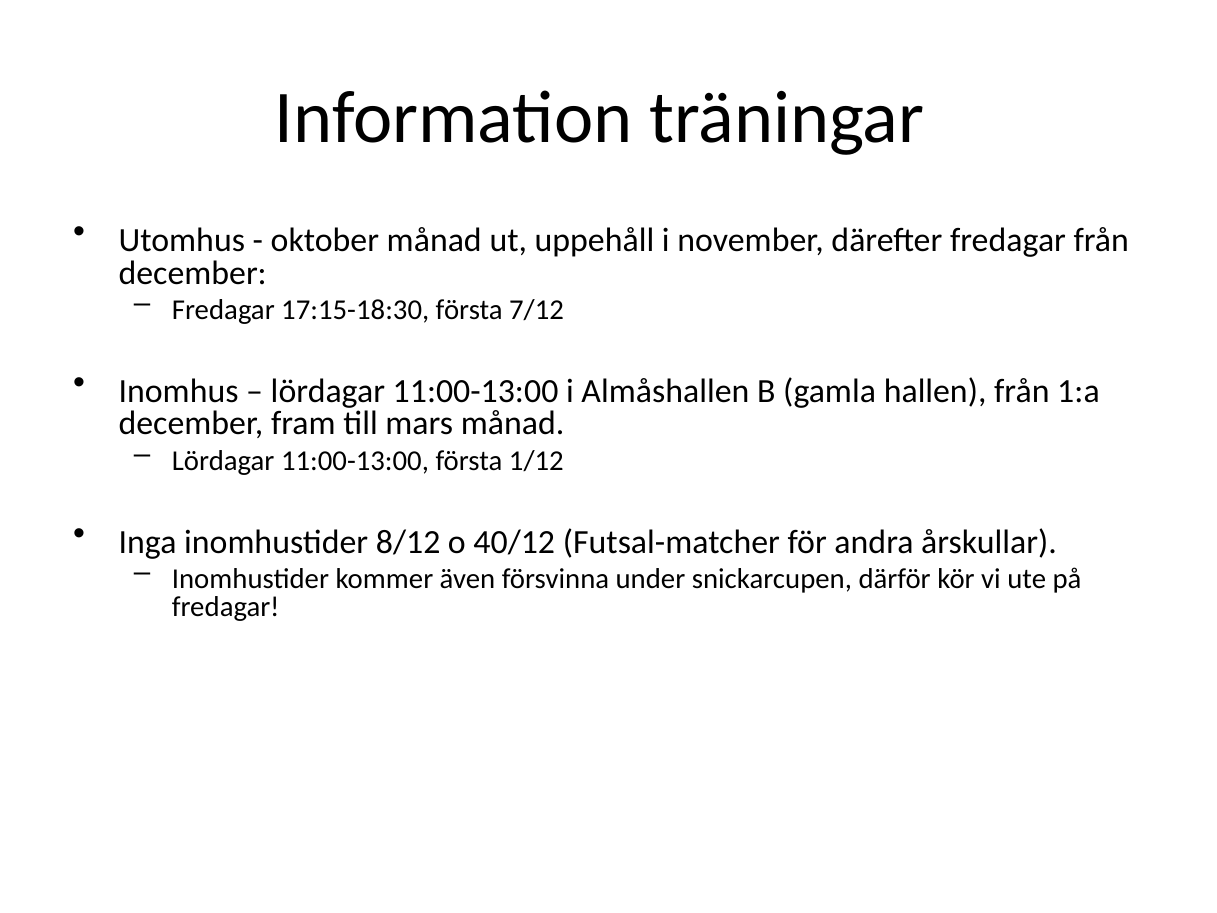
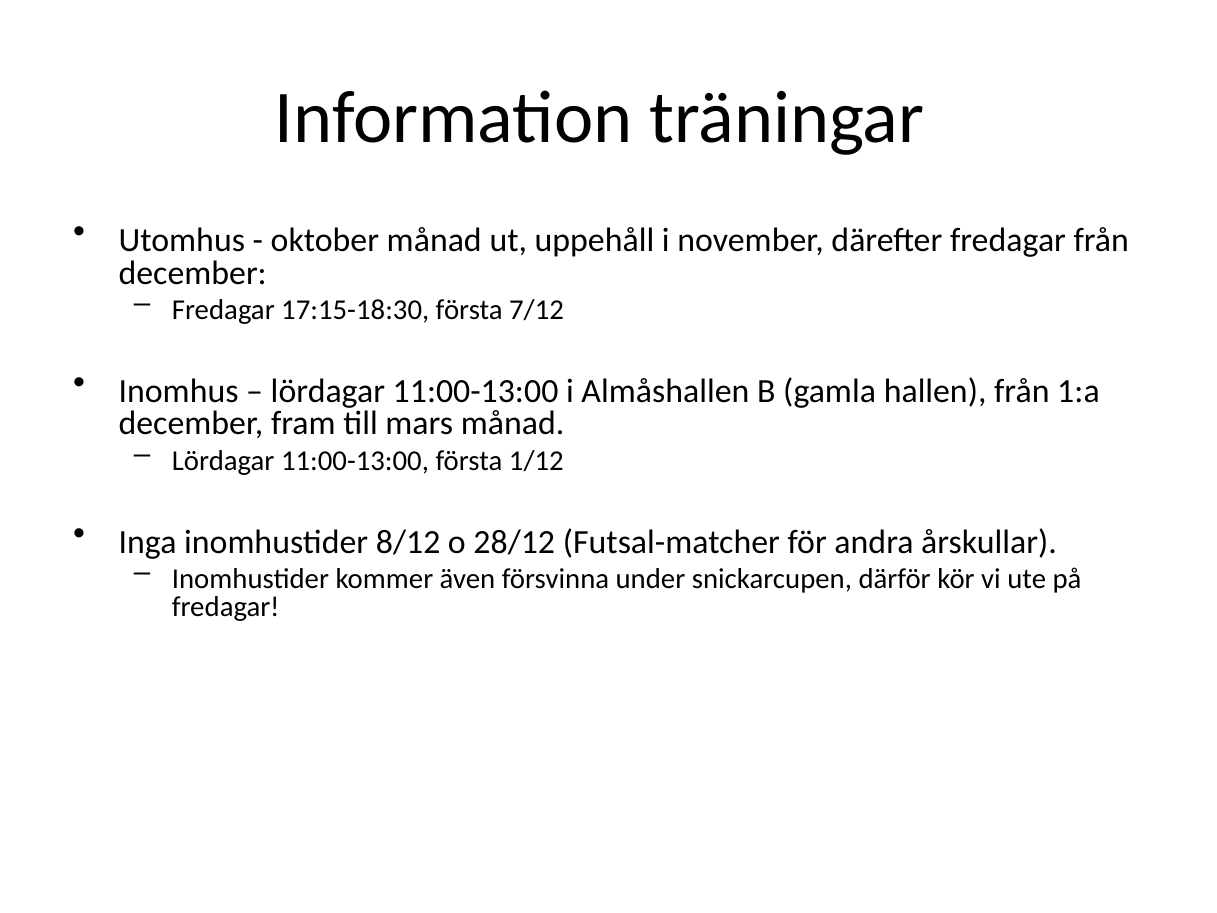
40/12: 40/12 -> 28/12 (514, 542)
